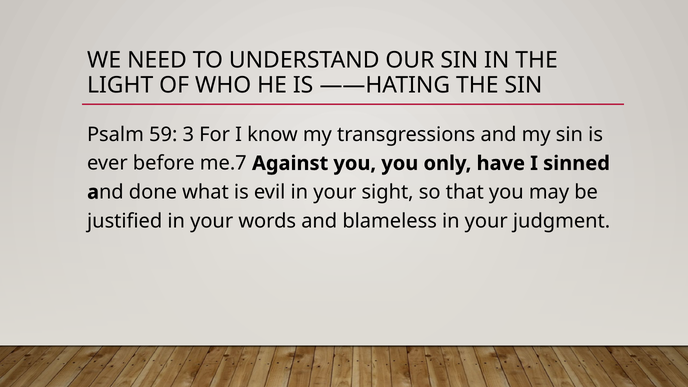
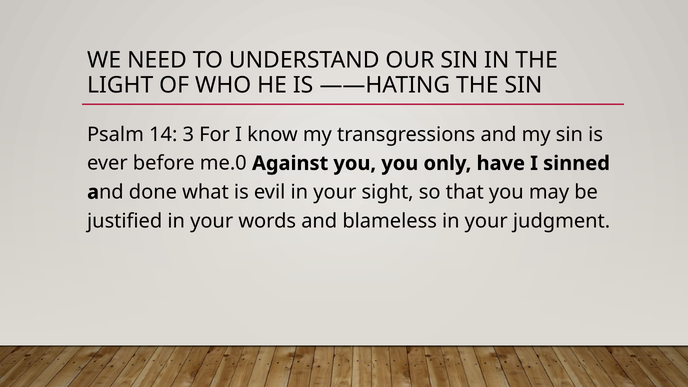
59: 59 -> 14 (163, 135)
me.7: me.7 -> me.0 (223, 163)
